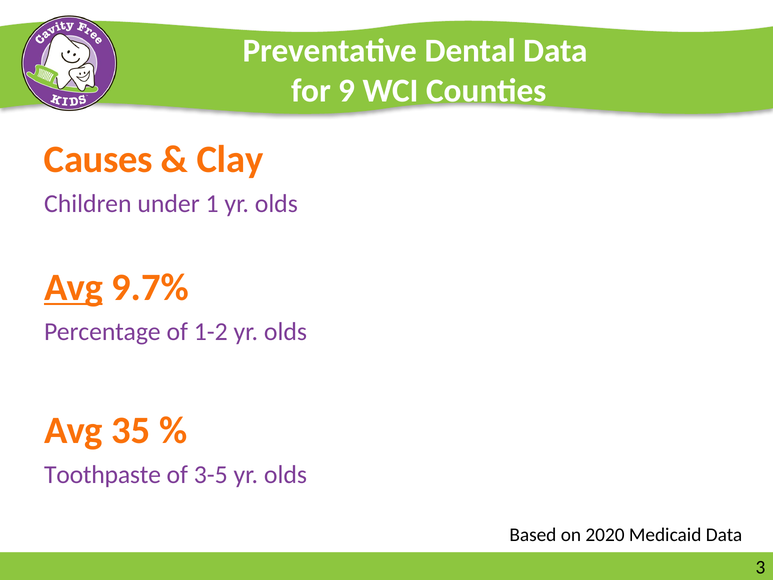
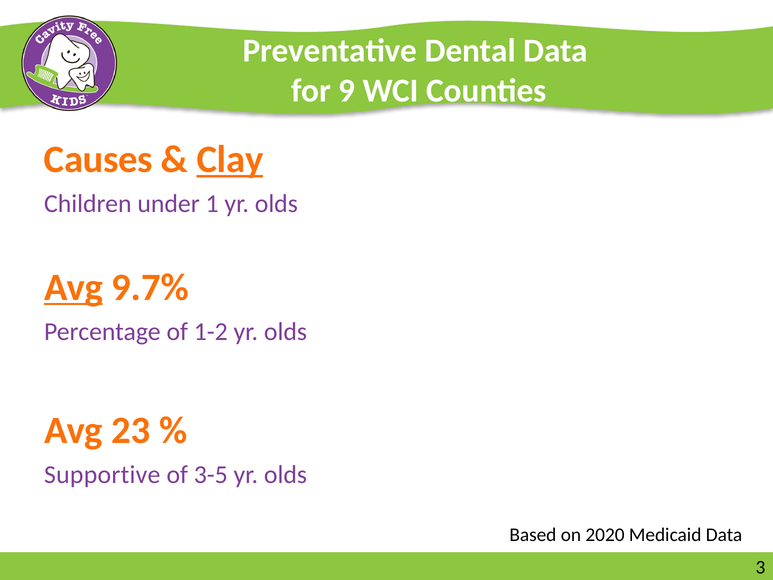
Clay underline: none -> present (230, 160)
35: 35 -> 23 (131, 430)
Toothpaste: Toothpaste -> Supportive (102, 474)
